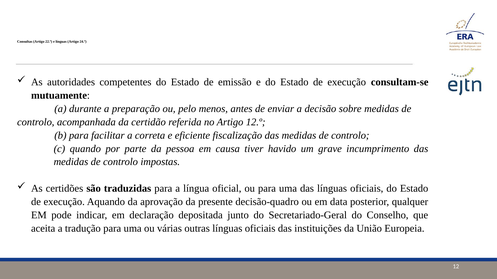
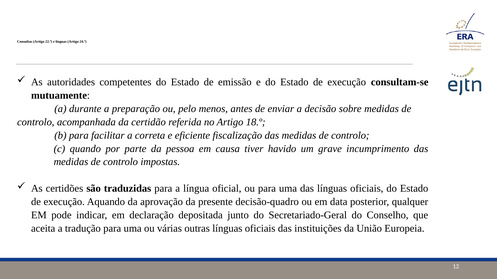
12.º: 12.º -> 18.º (256, 122)
